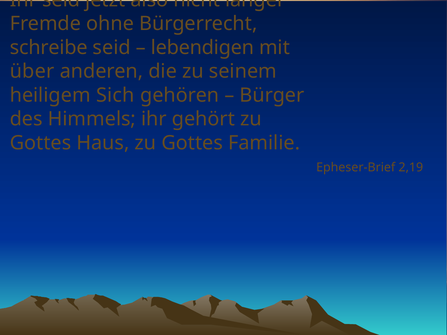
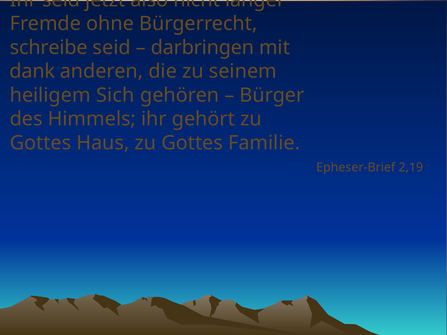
lebendigen: lebendigen -> darbringen (203, 48)
über: über -> dank (32, 71)
